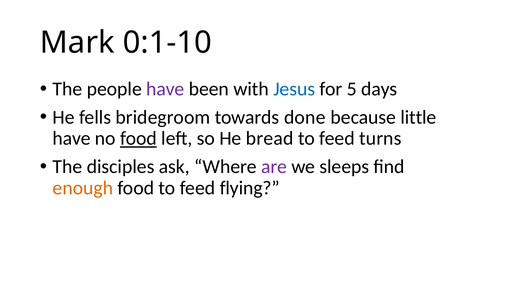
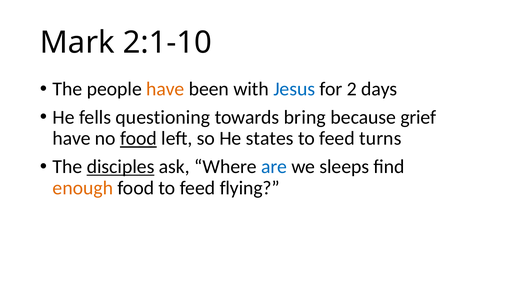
0:1-10: 0:1-10 -> 2:1-10 (167, 43)
have colour: purple -> orange (165, 89)
5: 5 -> 2 (352, 89)
bridegroom: bridegroom -> questioning (163, 117)
done: done -> bring (305, 117)
little: little -> grief (418, 117)
bread: bread -> states (270, 139)
disciples underline: none -> present (121, 167)
are colour: purple -> blue (274, 167)
